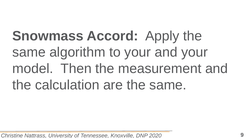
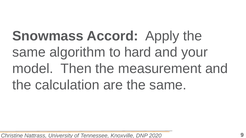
to your: your -> hard (138, 52)
